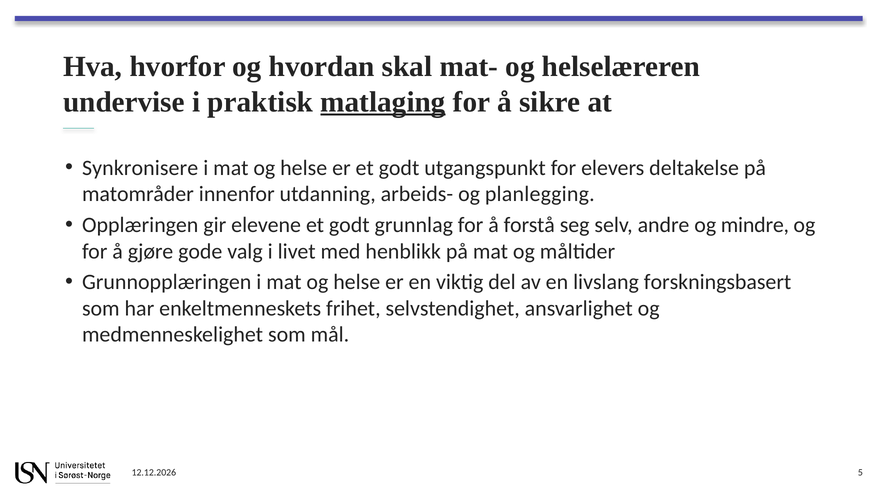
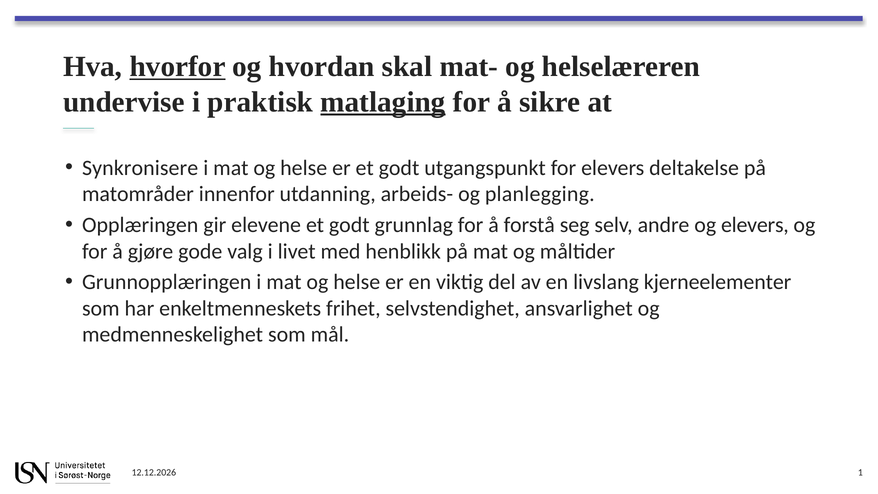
hvorfor underline: none -> present (178, 67)
og mindre: mindre -> elevers (755, 225)
forskningsbasert: forskningsbasert -> kjerneelementer (718, 282)
5: 5 -> 1 (860, 472)
